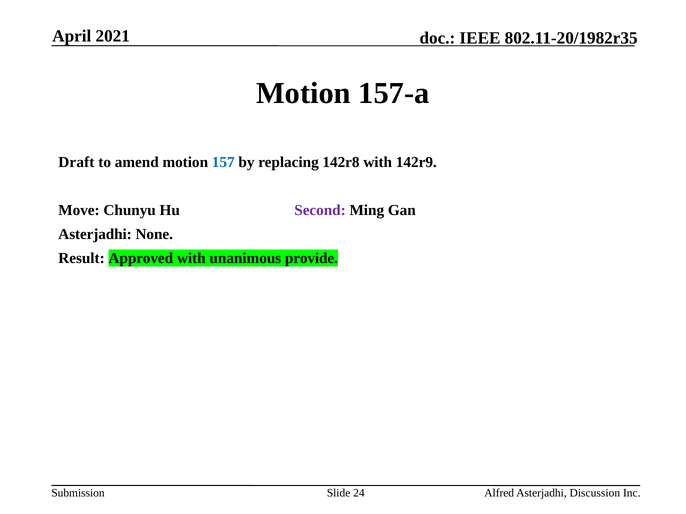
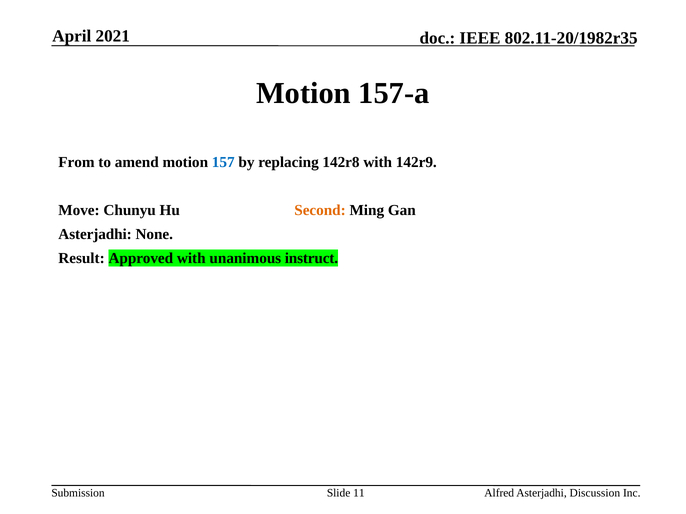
Draft: Draft -> From (76, 162)
Second colour: purple -> orange (320, 210)
provide: provide -> instruct (311, 258)
24: 24 -> 11 (359, 493)
